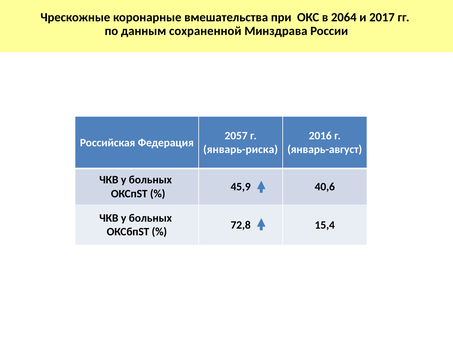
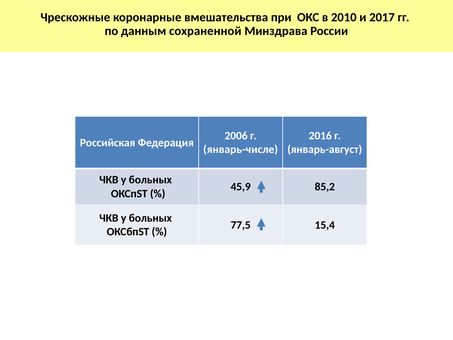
2064: 2064 -> 2010 (344, 17)
2057: 2057 -> 2006 (236, 136)
январь-риска: январь-риска -> январь-числе (241, 149)
40,6: 40,6 -> 85,2 (325, 187)
72,8: 72,8 -> 77,5 (241, 225)
